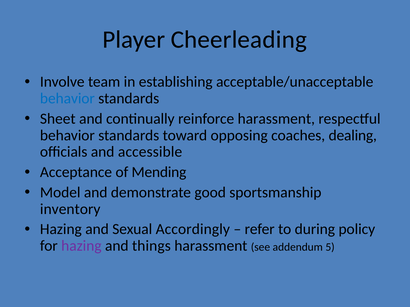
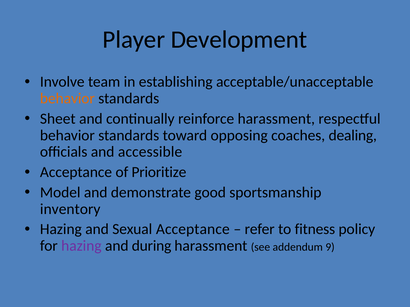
Cheerleading: Cheerleading -> Development (239, 40)
behavior colour: blue -> orange (67, 99)
Mending: Mending -> Prioritize (159, 172)
Sexual Accordingly: Accordingly -> Acceptance (193, 230)
during: during -> fitness (315, 230)
things: things -> during (152, 246)
5: 5 -> 9 (330, 248)
